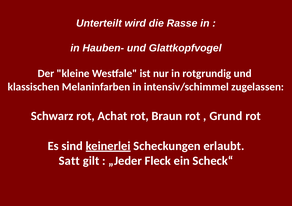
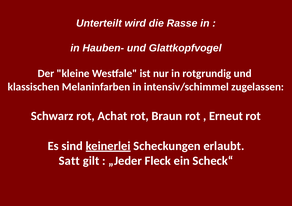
Grund: Grund -> Erneut (226, 116)
